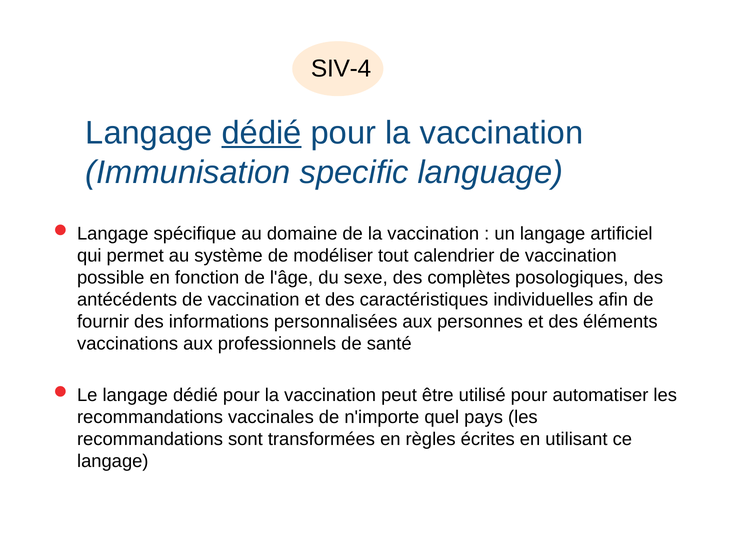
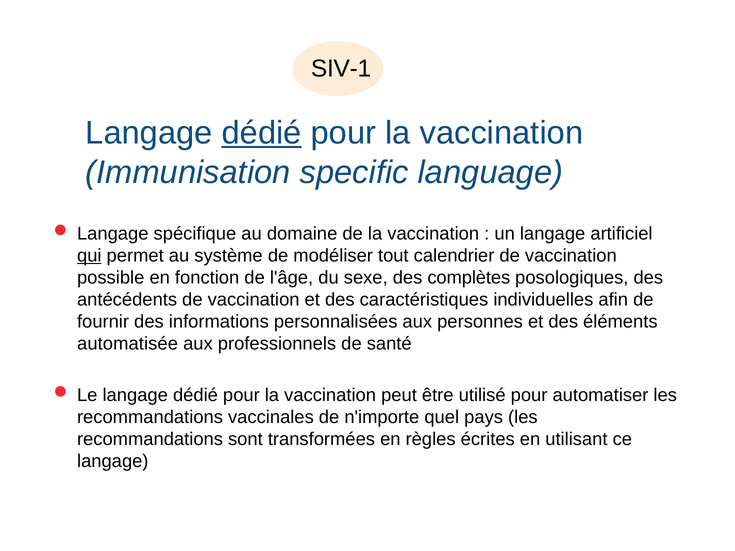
SIV-4: SIV-4 -> SIV-1 (341, 69)
qui underline: none -> present (89, 256)
vaccinations: vaccinations -> automatisée (128, 344)
